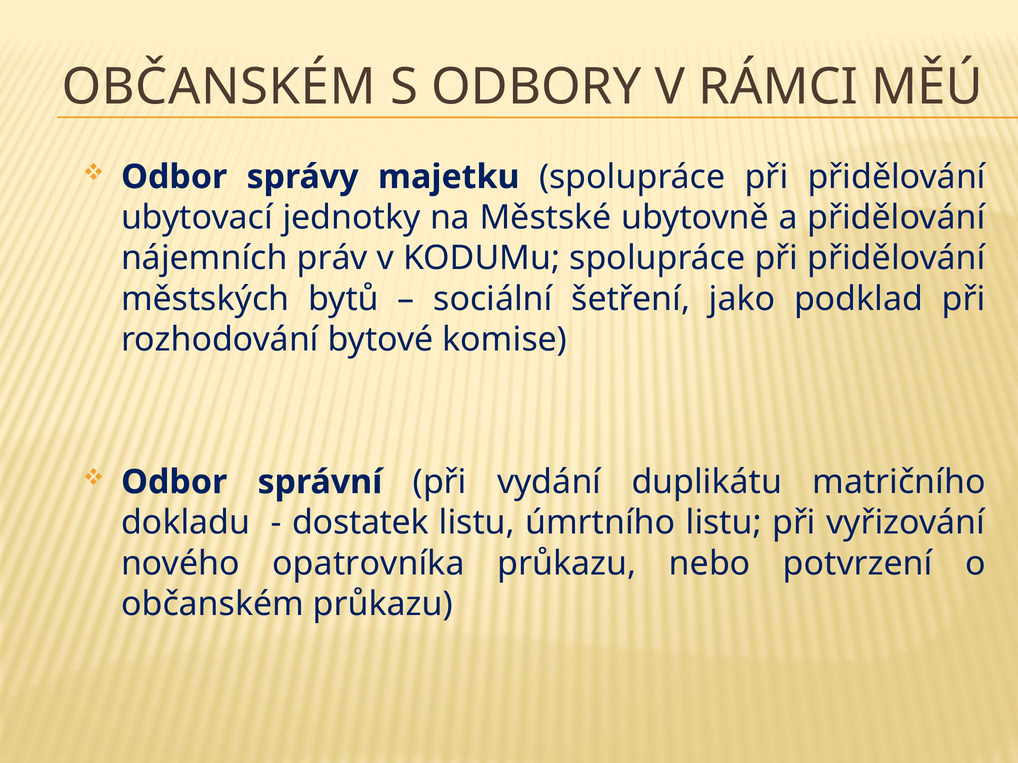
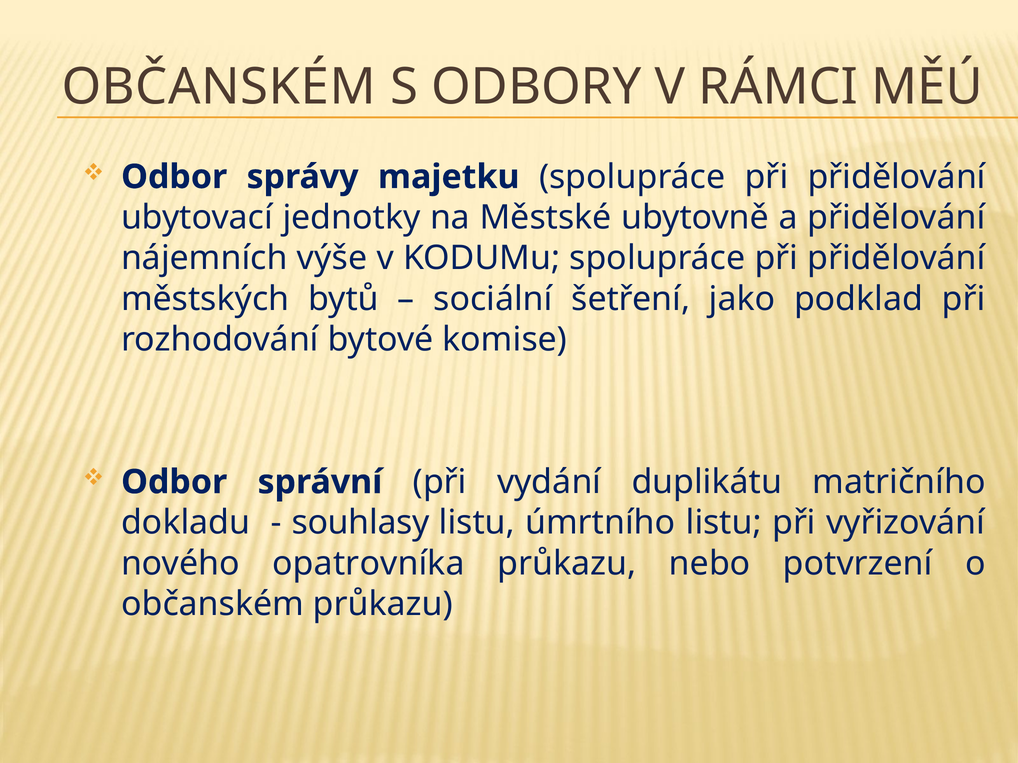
práv: práv -> výše (332, 258)
dostatek: dostatek -> souhlasy (361, 523)
